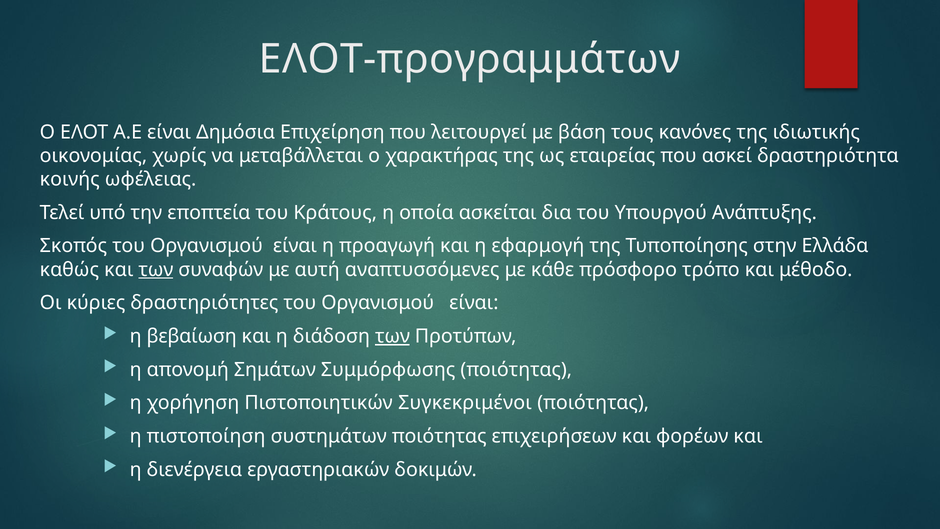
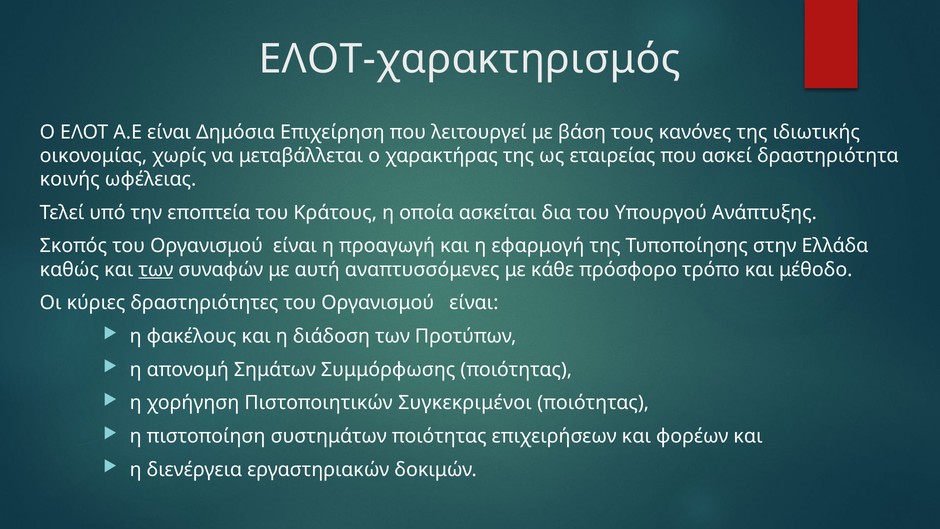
ΕΛΟΤ-προγραμμάτων: ΕΛΟΤ-προγραμμάτων -> ΕΛΟΤ-χαρακτηρισμός (470, 59)
βεβαίωση: βεβαίωση -> φακέλους (192, 336)
των underline: present -> none (393, 336)
